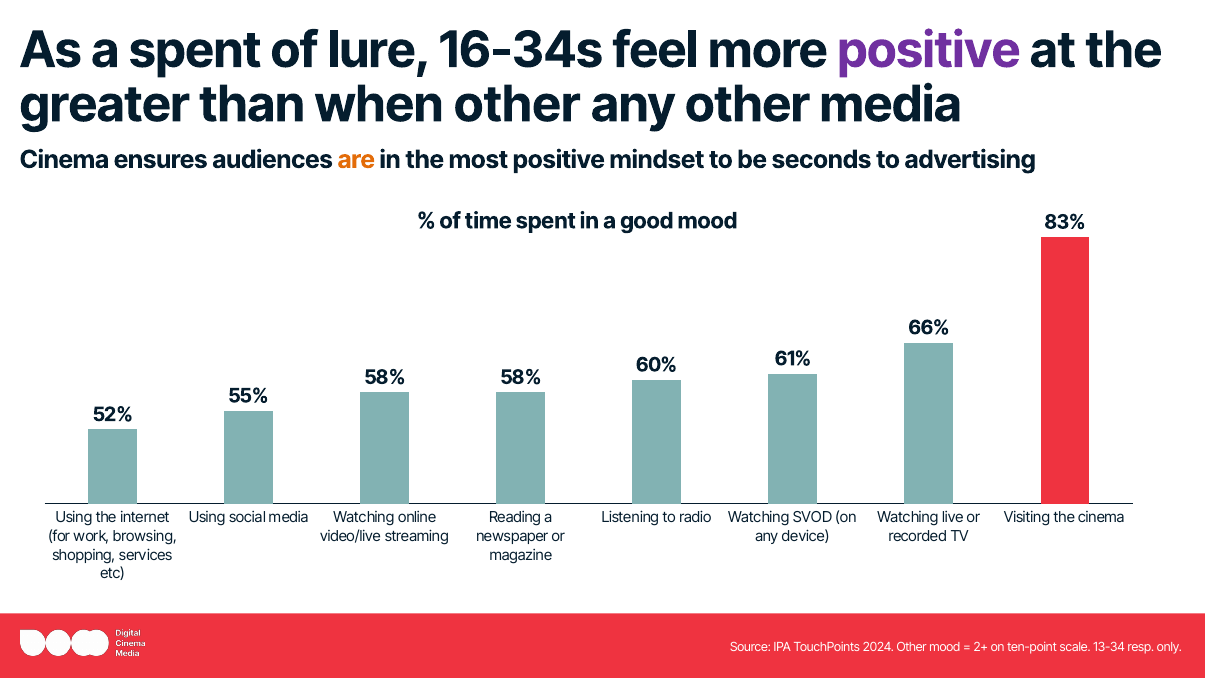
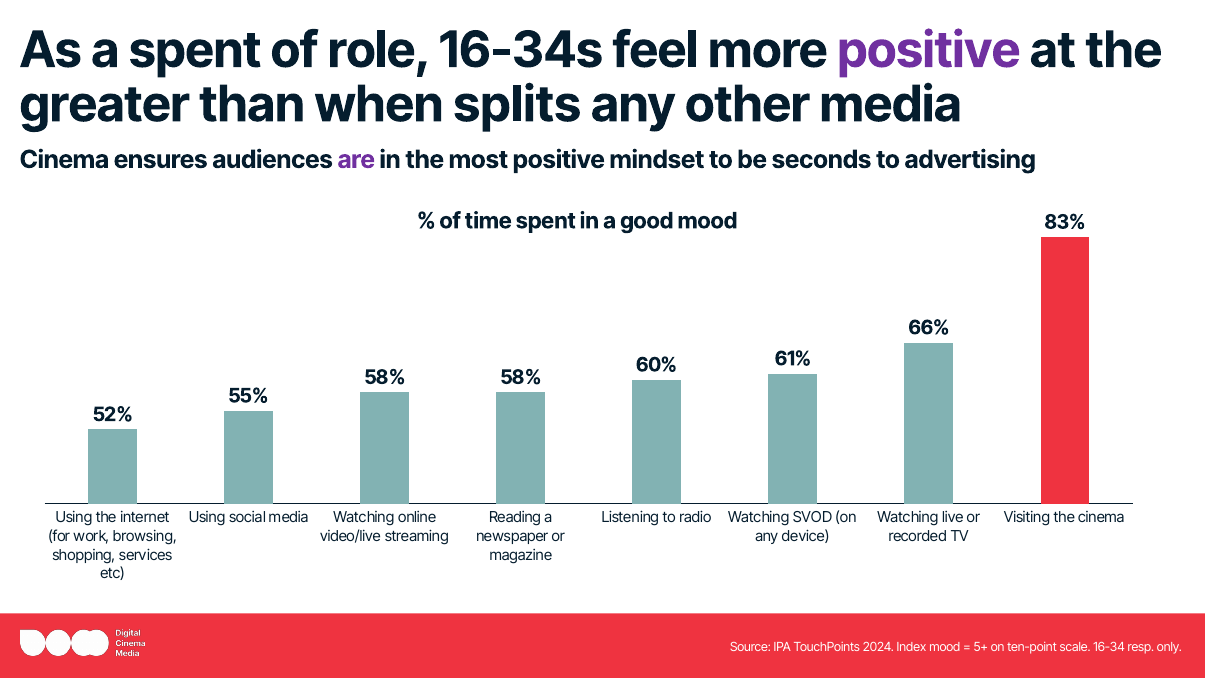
lure: lure -> role (379, 50)
when other: other -> splits (517, 105)
are colour: orange -> purple (356, 160)
2024 Other: Other -> Index (911, 647)
2+: 2+ -> 5+ (981, 647)
13-34: 13-34 -> 16-34 (1109, 647)
